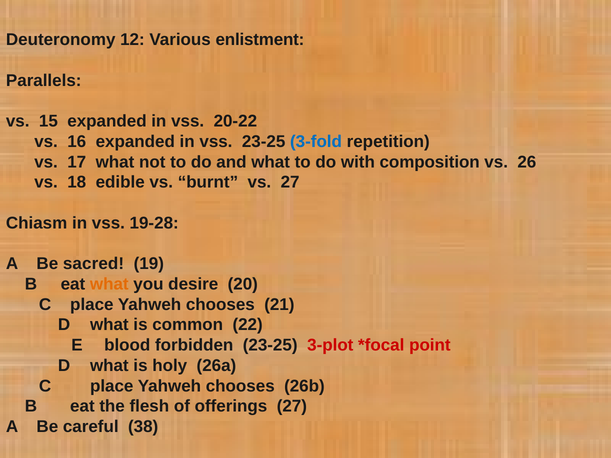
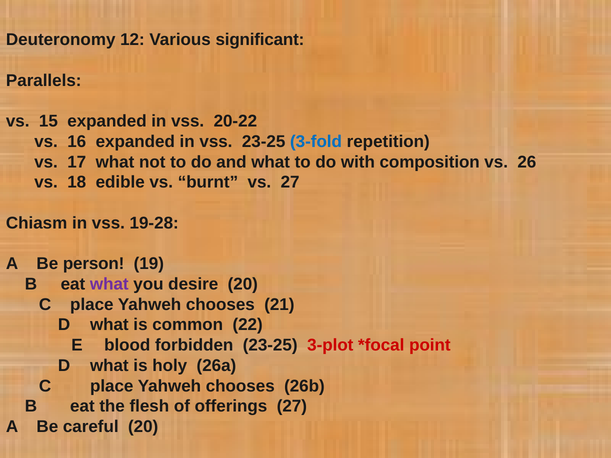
enlistment: enlistment -> significant (260, 40)
sacred: sacred -> person (94, 264)
what colour: orange -> purple (109, 284)
careful 38: 38 -> 20 (143, 427)
